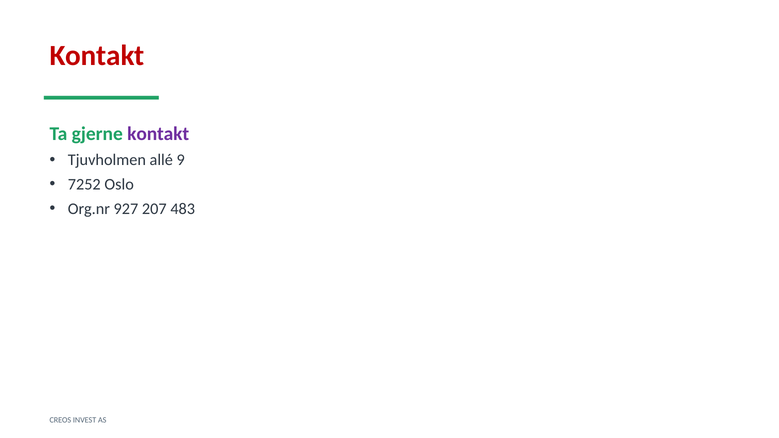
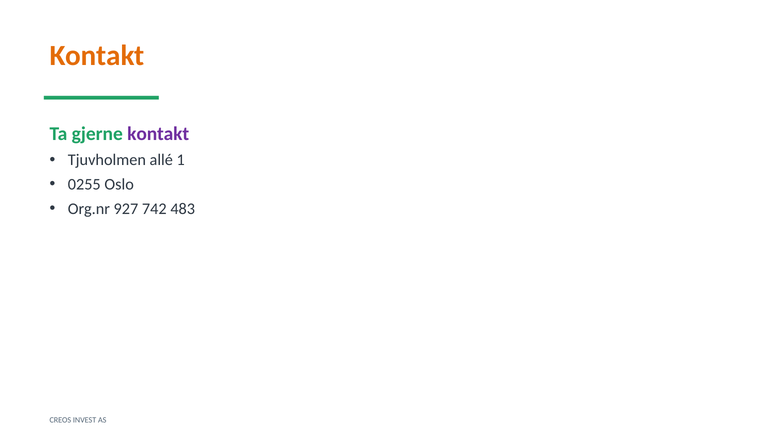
Kontakt colour: red -> orange (97, 56)
9: 9 -> 1 (181, 160)
7252: 7252 -> 0255 (84, 185)
207: 207 -> 742 (154, 209)
